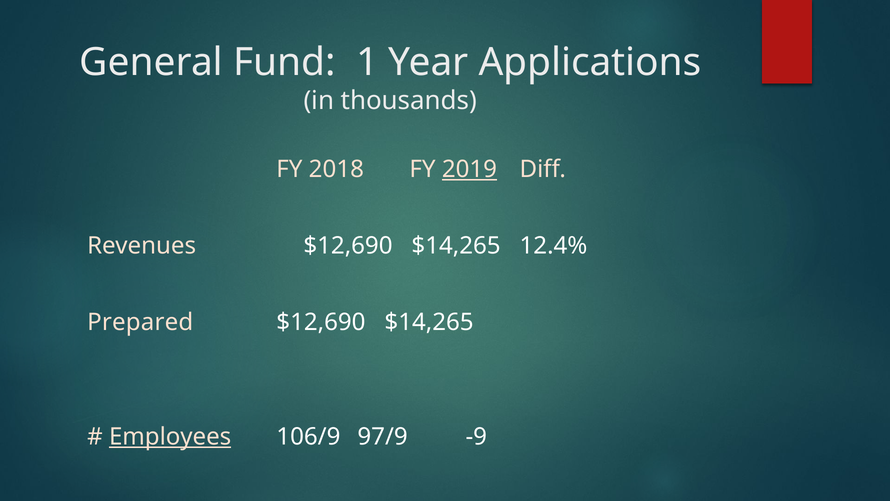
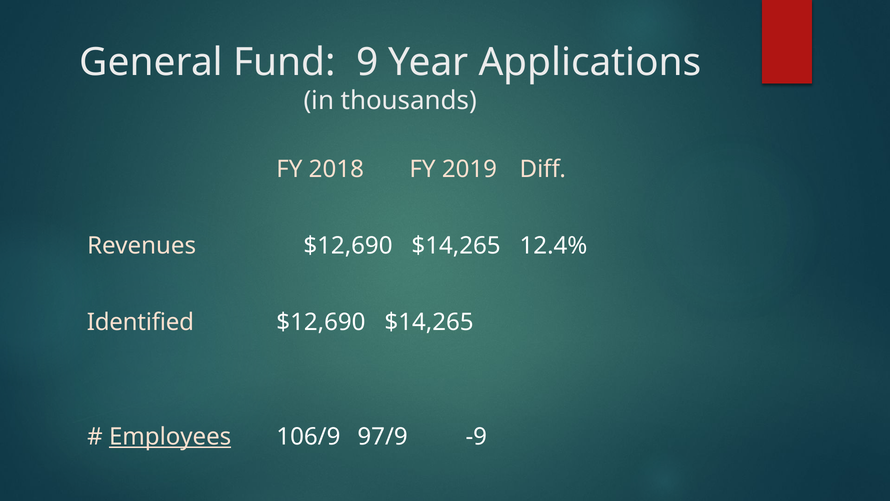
1: 1 -> 9 (367, 63)
2019 underline: present -> none (469, 169)
Prepared: Prepared -> Identified (140, 322)
